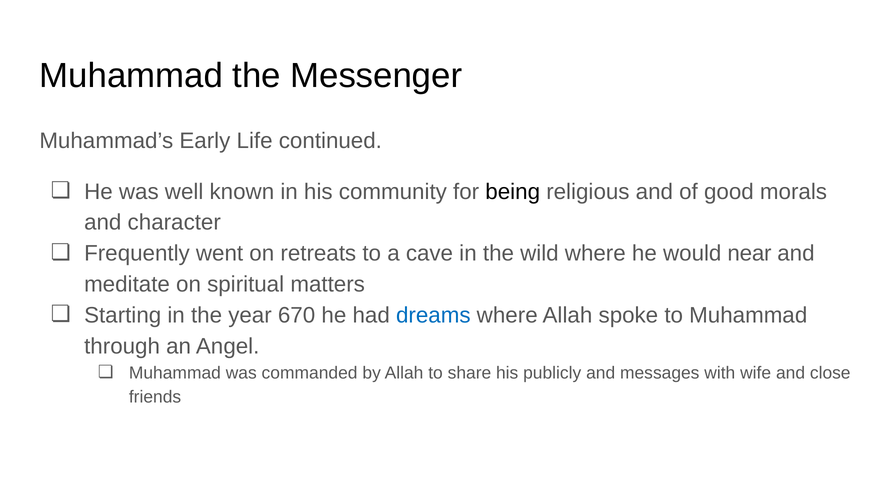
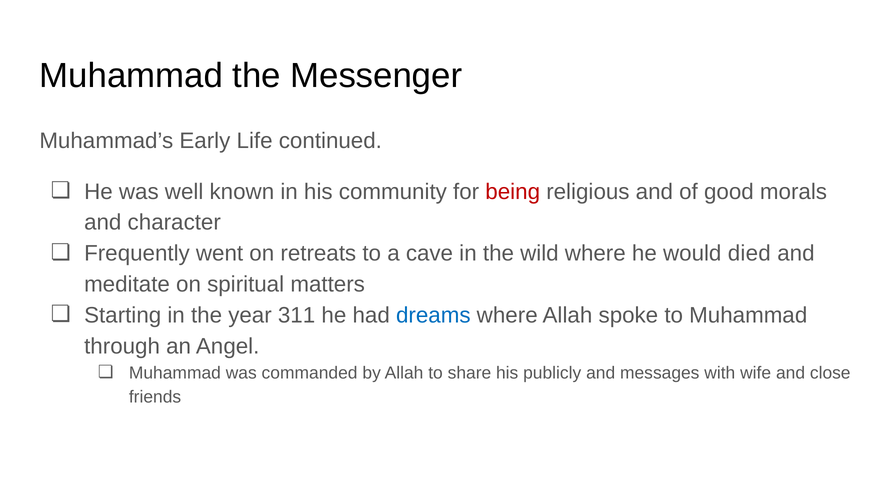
being colour: black -> red (513, 191)
near: near -> died (749, 253)
670: 670 -> 311 (297, 315)
